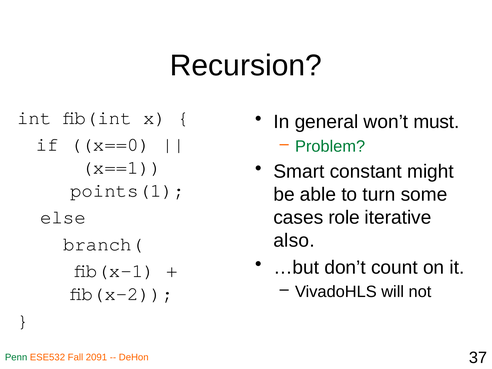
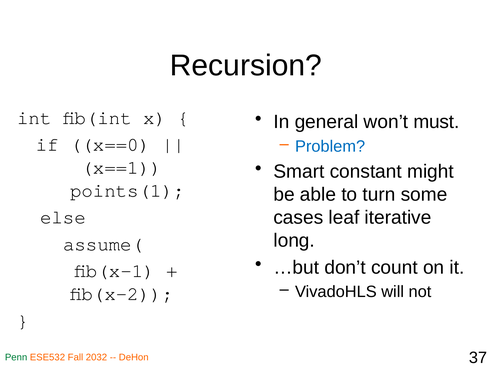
Problem colour: green -> blue (330, 146)
role: role -> leaf (344, 218)
also: also -> long (294, 241)
branch(: branch( -> assume( (103, 244)
2091: 2091 -> 2032 (96, 357)
